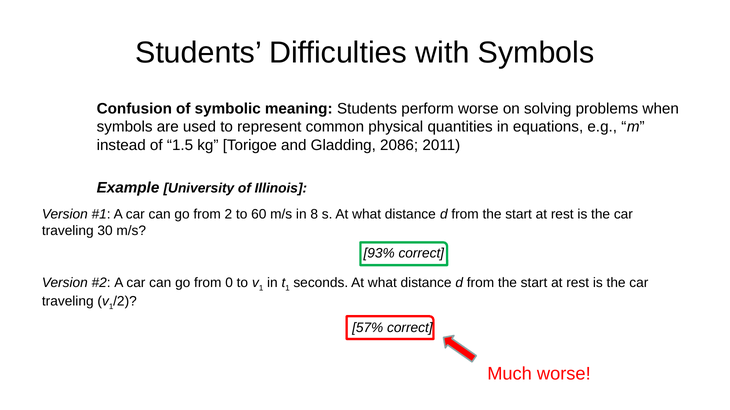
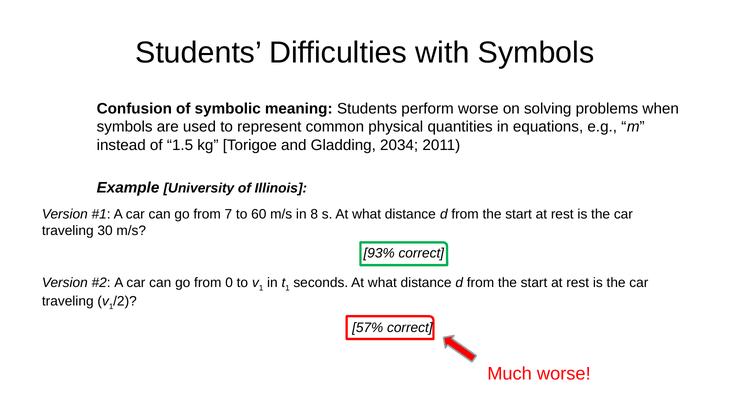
2086: 2086 -> 2034 (399, 145)
2: 2 -> 7 (228, 215)
